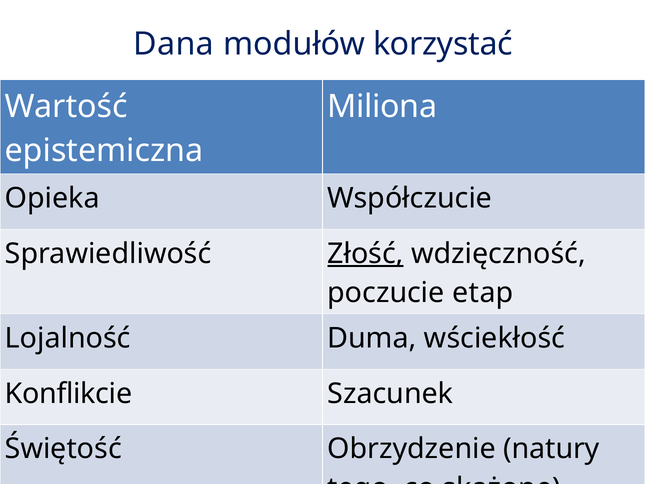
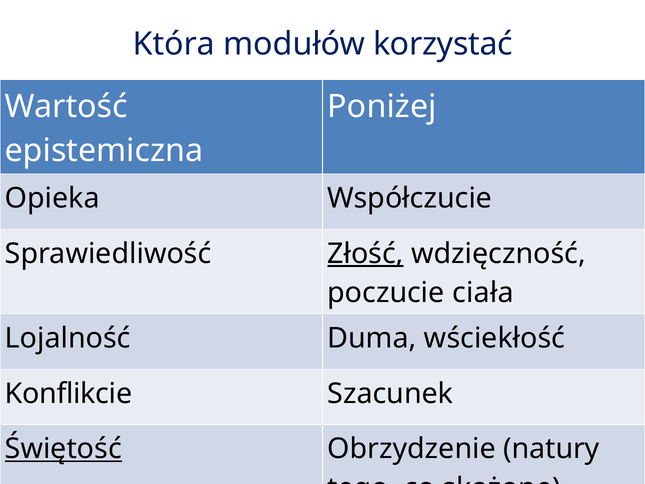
Dana: Dana -> Która (174, 44)
Miliona: Miliona -> Poniżej (382, 106)
etap: etap -> ciała (483, 293)
Świętość underline: none -> present (63, 449)
